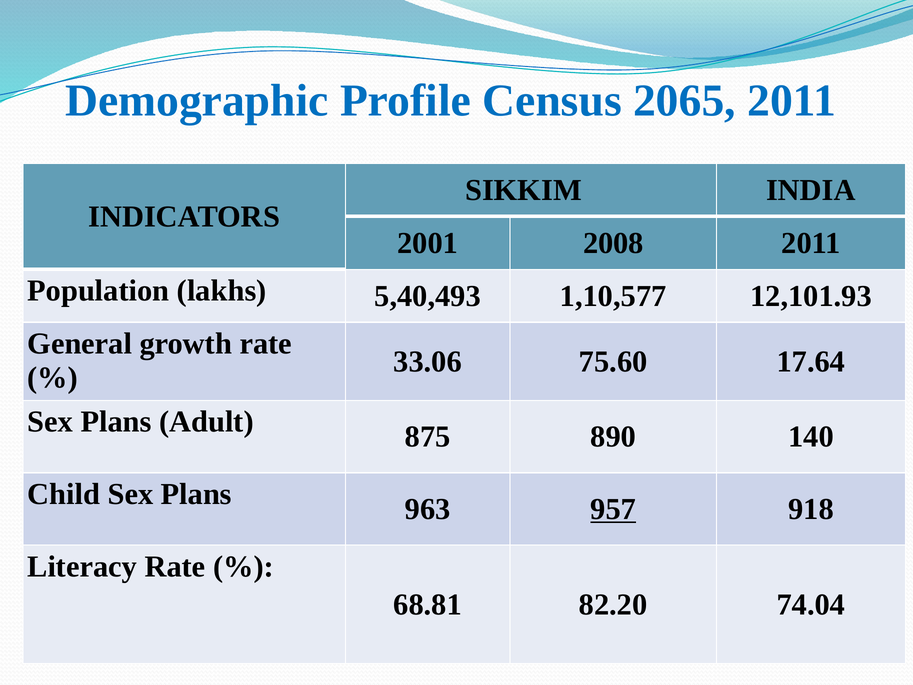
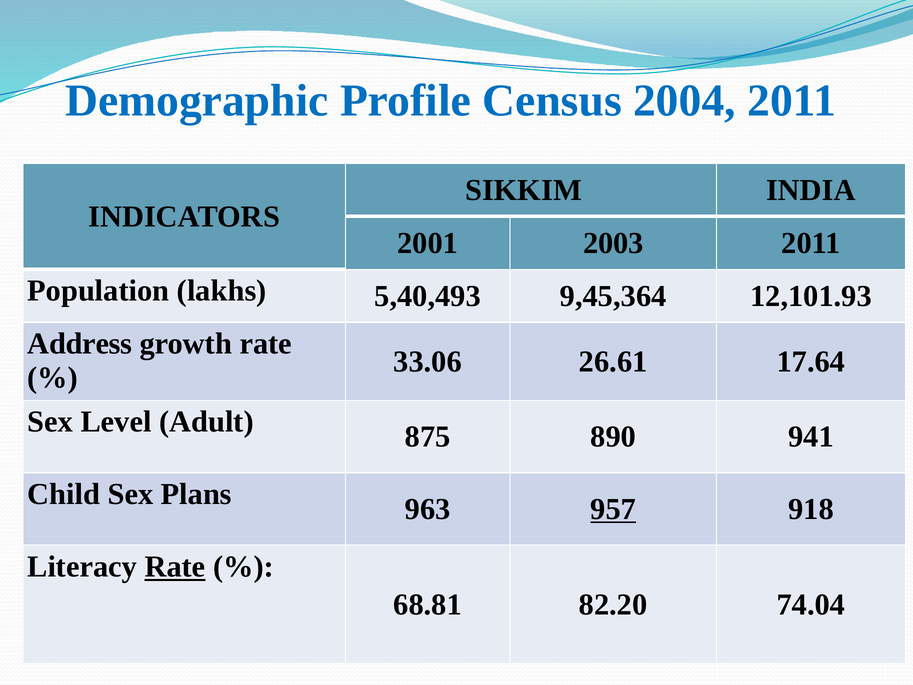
2065: 2065 -> 2004 (684, 100)
2008: 2008 -> 2003 (613, 243)
1,10,577: 1,10,577 -> 9,45,364 (613, 296)
General: General -> Address (80, 344)
75.60: 75.60 -> 26.61 (613, 361)
Plans: Plans -> Level (116, 422)
140: 140 -> 941 (811, 437)
Rate underline: none -> present (175, 567)
